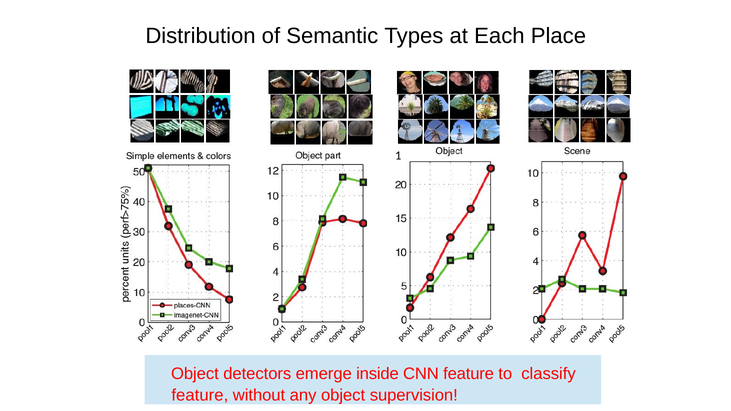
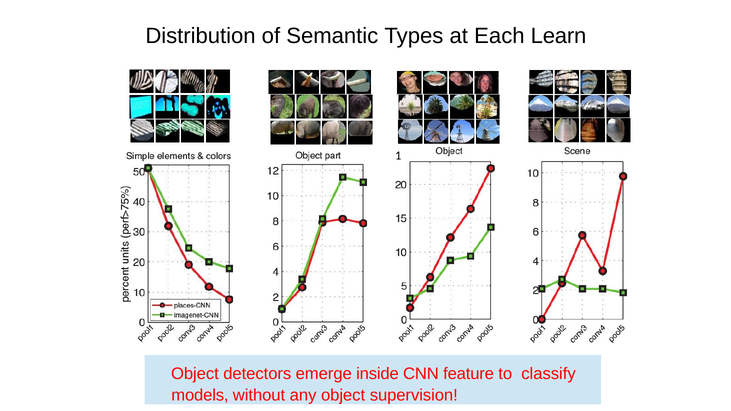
Place: Place -> Learn (559, 36)
feature: feature -> models (200, 396)
